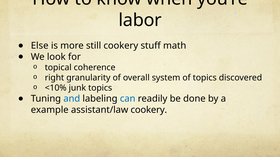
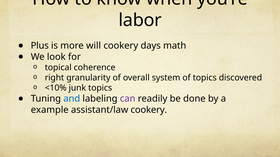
Else: Else -> Plus (40, 46)
still: still -> will (94, 46)
stuff: stuff -> days (151, 46)
can colour: blue -> purple (128, 99)
